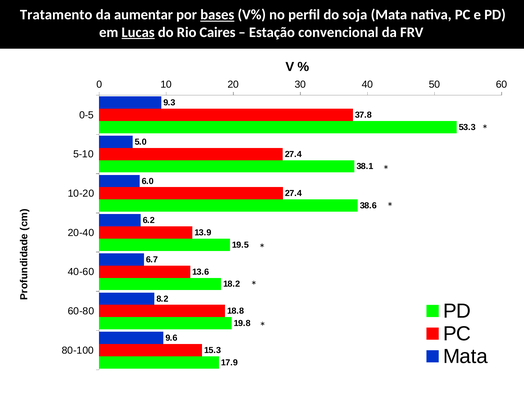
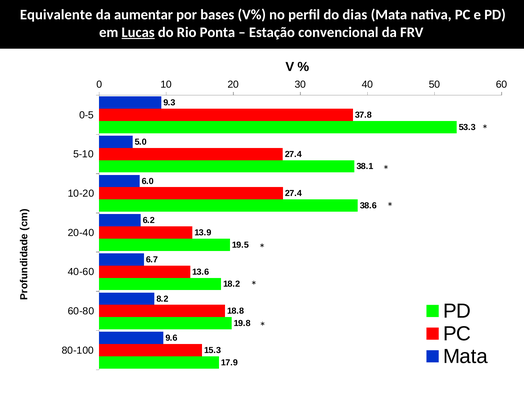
Tratamento: Tratamento -> Equivalente (56, 15)
bases underline: present -> none (217, 15)
soja: soja -> dias (355, 15)
Caires: Caires -> Ponta (217, 32)
